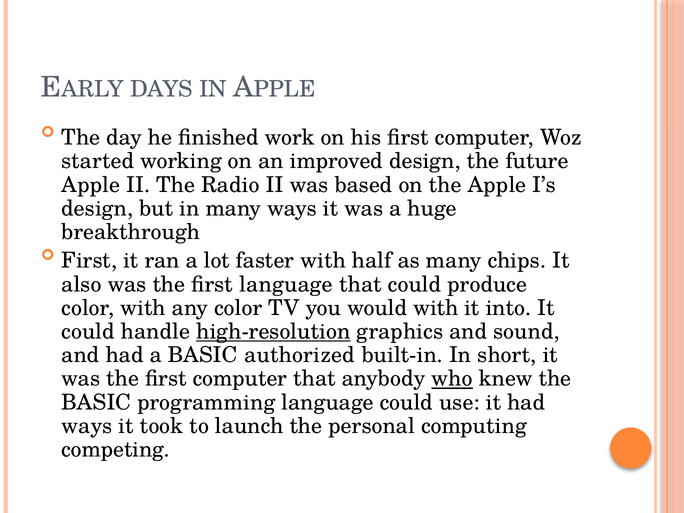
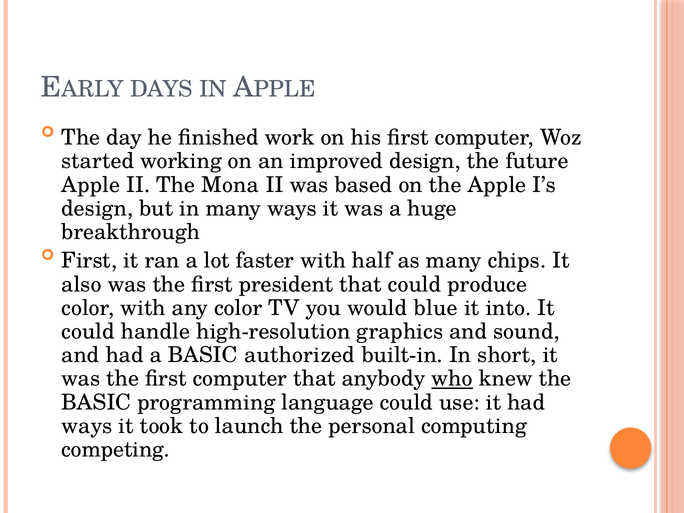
Radio: Radio -> Mona (230, 185)
first language: language -> president (286, 284)
would with: with -> blue (436, 308)
high-resolution underline: present -> none (273, 332)
